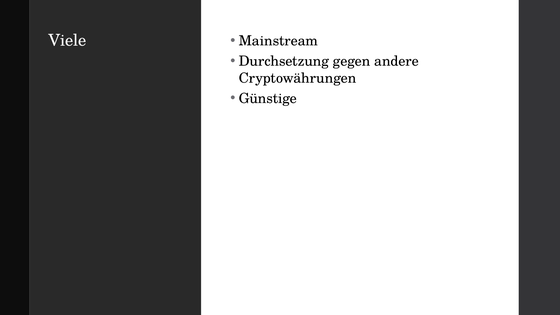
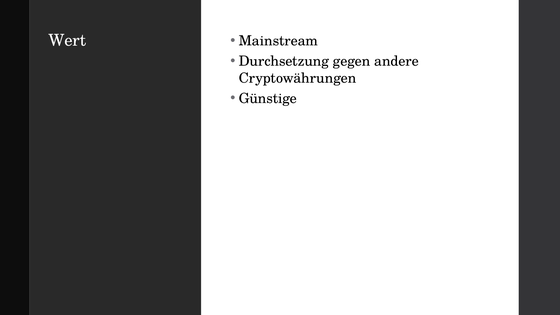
Viele: Viele -> Wert (67, 40)
